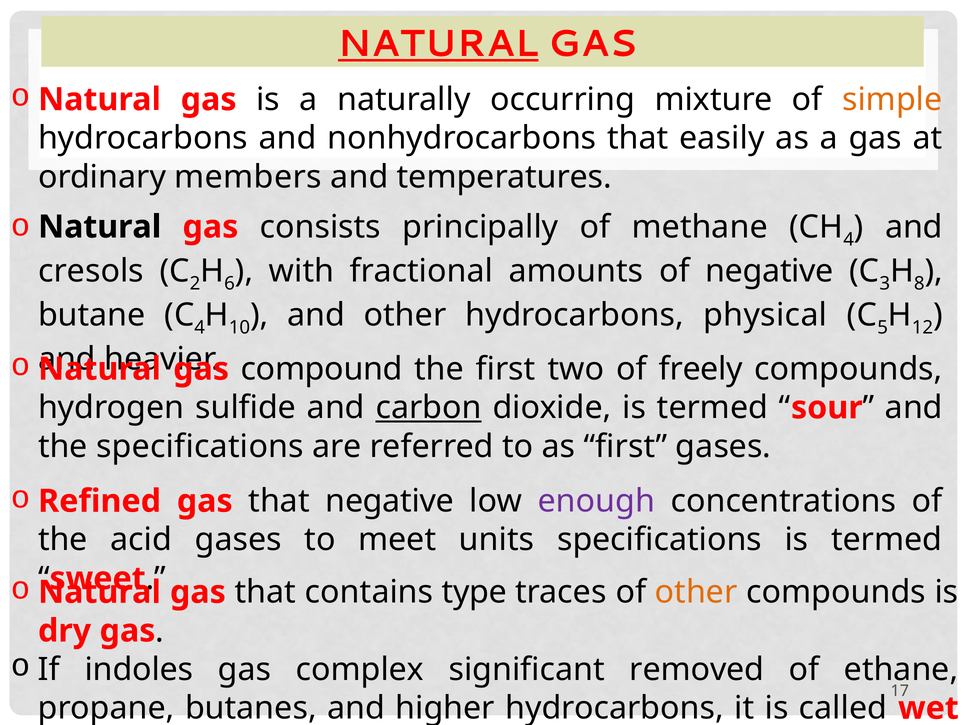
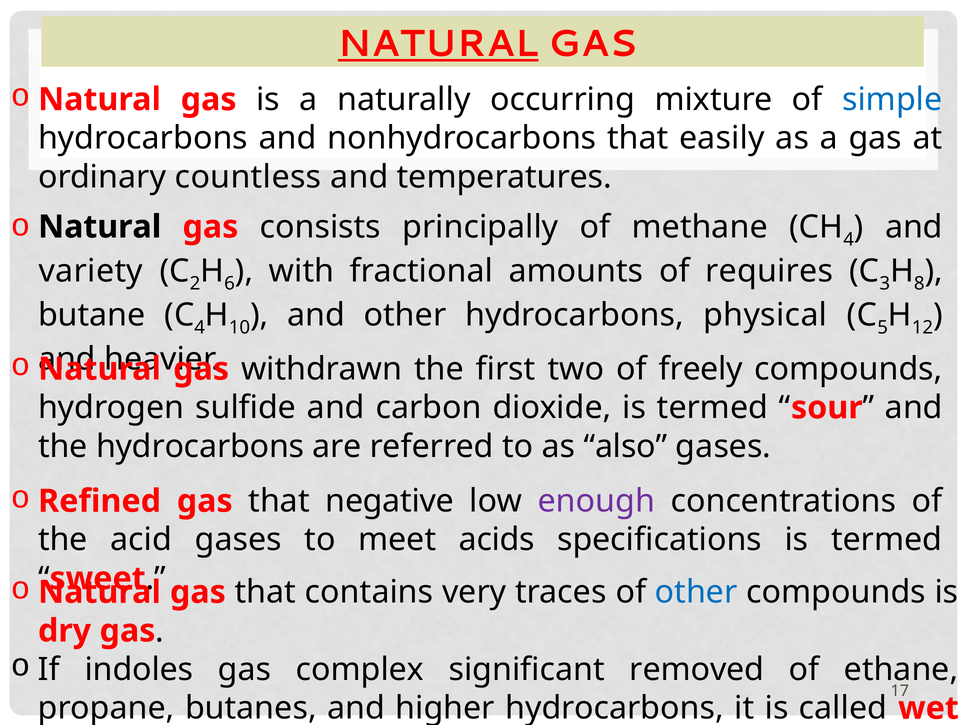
simple colour: orange -> blue (892, 100)
members: members -> countless (248, 177)
cresols: cresols -> variety (91, 271)
of negative: negative -> requires (769, 271)
compound: compound -> withdrawn (322, 369)
carbon underline: present -> none (429, 408)
the specifications: specifications -> hydrocarbons (200, 447)
as first: first -> also (625, 447)
units: units -> acids (497, 540)
type: type -> very (474, 592)
other colour: orange -> blue (696, 592)
